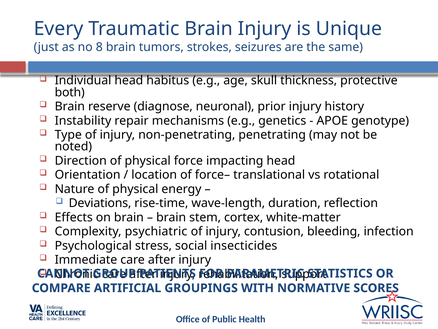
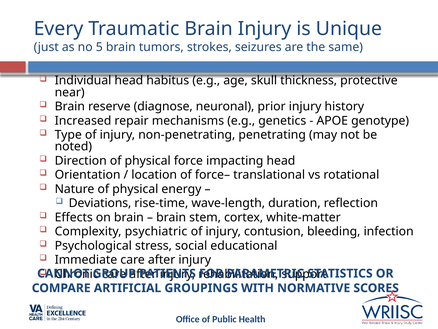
8: 8 -> 5 (99, 47)
both: both -> near (70, 92)
Instability: Instability -> Increased (83, 120)
insecticides: insecticides -> educational (244, 245)
